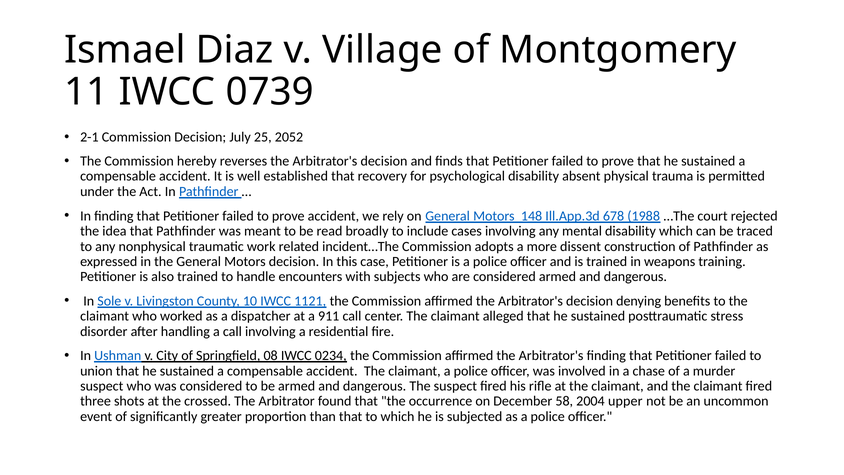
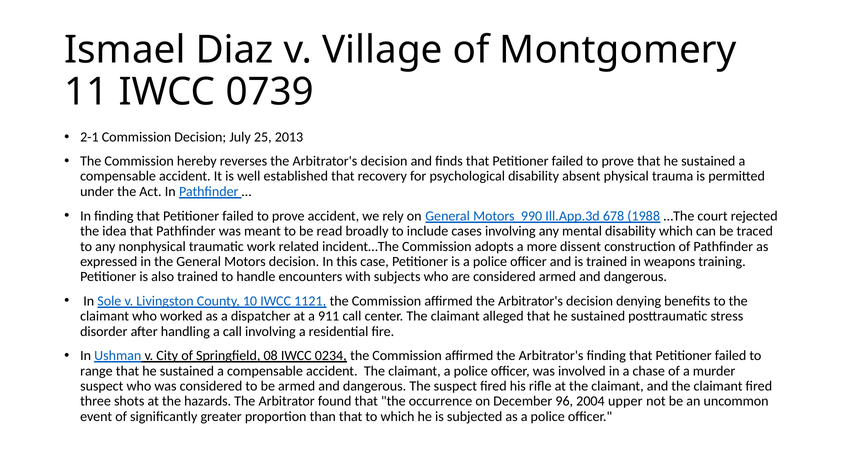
2052: 2052 -> 2013 (289, 137)
148: 148 -> 990 (532, 216)
union: union -> range (96, 371)
crossed: crossed -> hazards (208, 401)
58: 58 -> 96 (564, 401)
